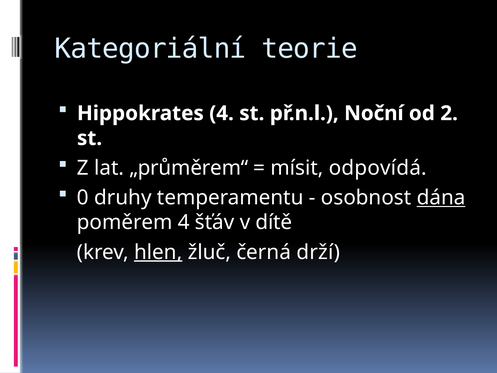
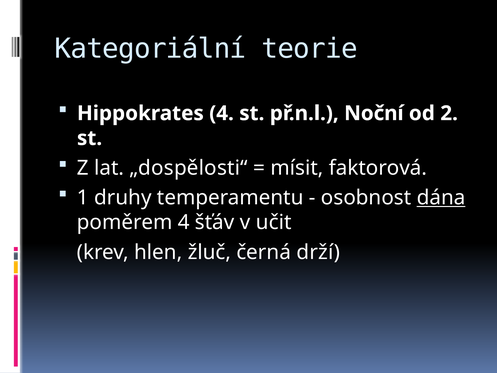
„průměrem“: „průměrem“ -> „dospělosti“ (189, 168)
odpovídá: odpovídá -> faktorová (378, 168)
0: 0 -> 1 (83, 197)
dítě: dítě -> učit (274, 222)
hlen underline: present -> none (158, 252)
